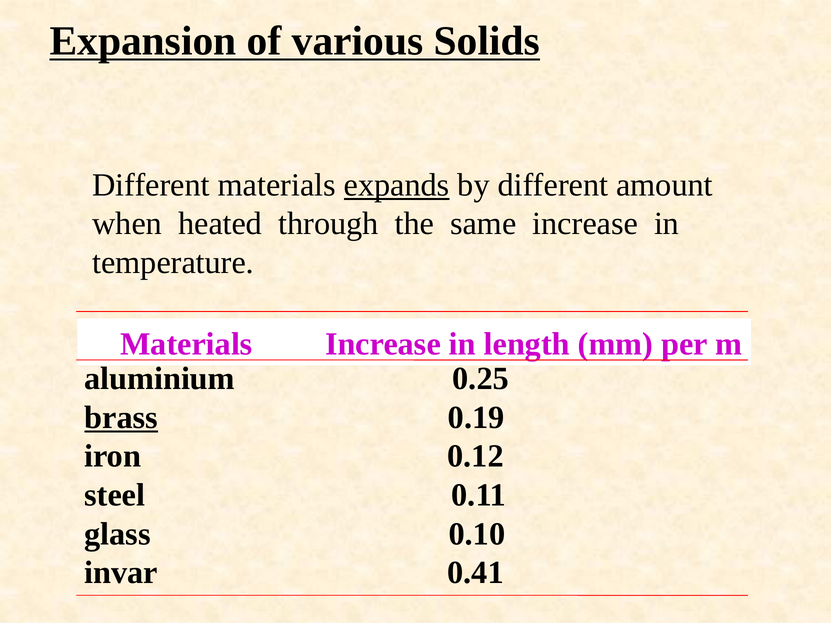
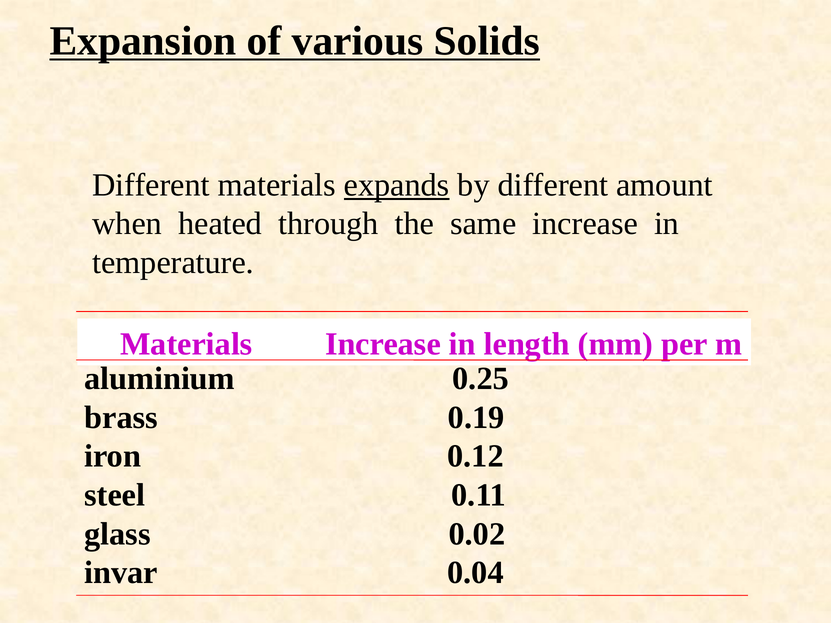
brass underline: present -> none (121, 418)
0.10: 0.10 -> 0.02 (477, 534)
0.41: 0.41 -> 0.04 (476, 573)
